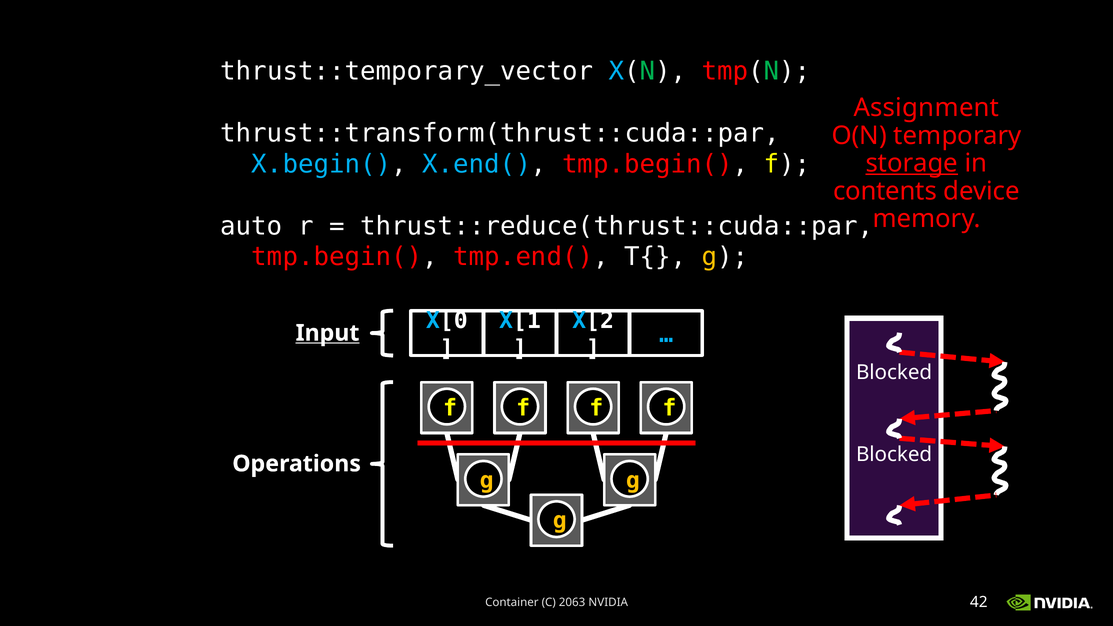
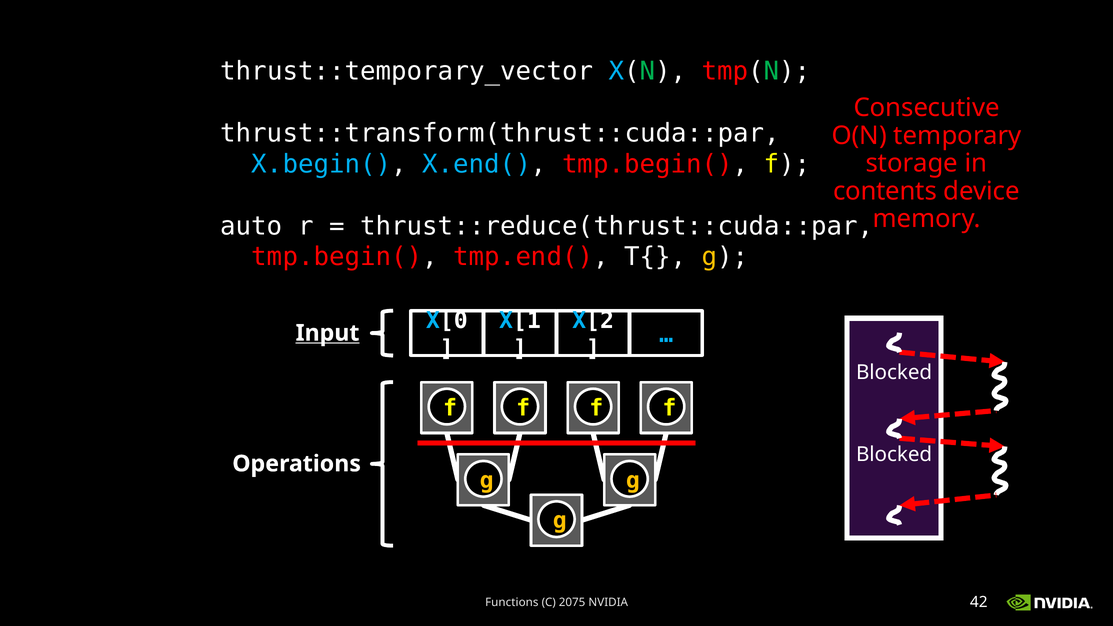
Assignment: Assignment -> Consecutive (927, 108)
storage underline: present -> none (912, 163)
Container: Container -> Functions (512, 602)
2063: 2063 -> 2075 (572, 602)
